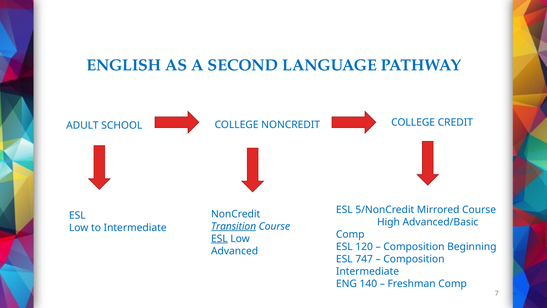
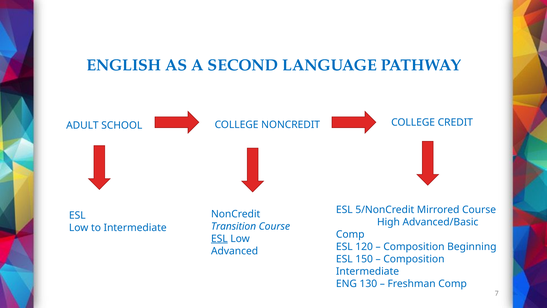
Transition underline: present -> none (234, 226)
747: 747 -> 150 (364, 259)
140: 140 -> 130 (368, 284)
